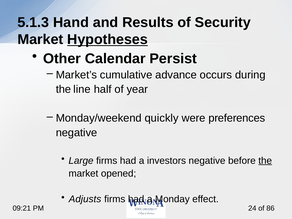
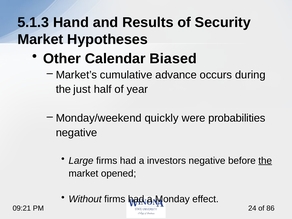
Hypotheses underline: present -> none (107, 39)
Persist: Persist -> Biased (173, 59)
line: line -> just (82, 89)
preferences: preferences -> probabilities (237, 118)
Adjusts: Adjusts -> Without (85, 199)
